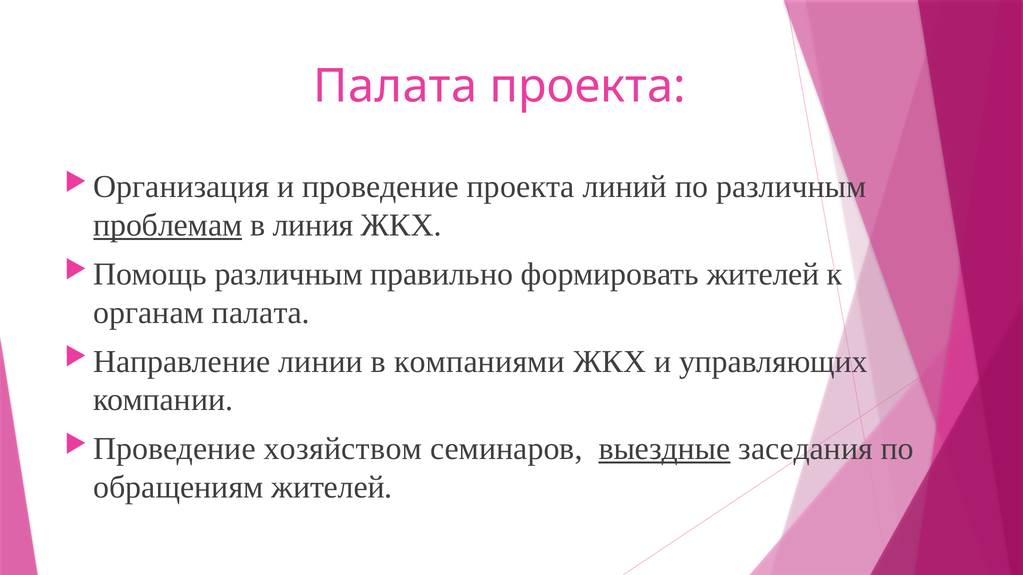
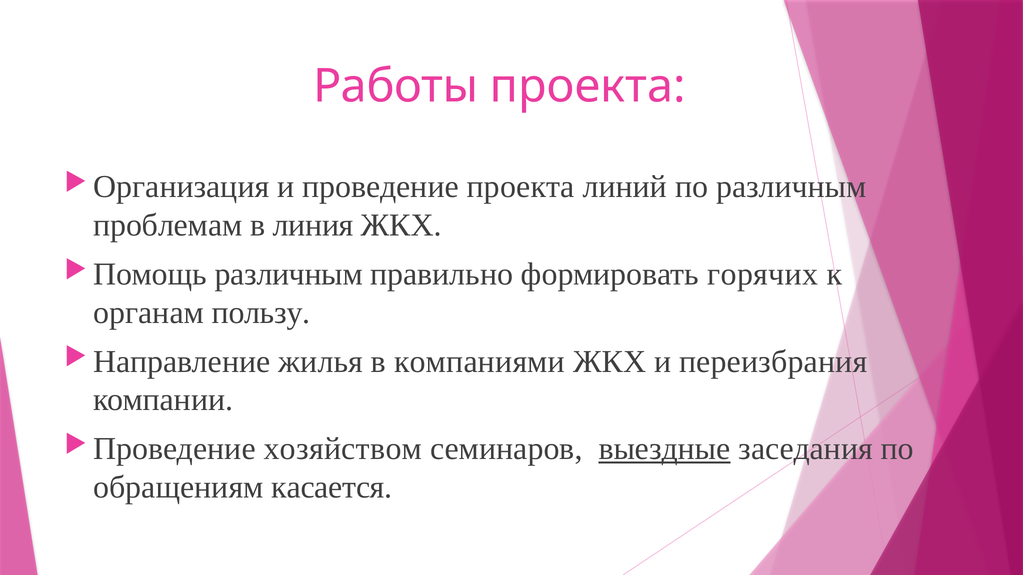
Палата: Палата -> Работы (396, 86)
проблемам underline: present -> none (168, 225)
формировать жителей: жителей -> горячих (763, 274)
органам палата: палата -> пользу (261, 313)
линии: линии -> жилья (321, 362)
управляющих: управляющих -> переизбрания (773, 362)
обращениям жителей: жителей -> касается (332, 488)
